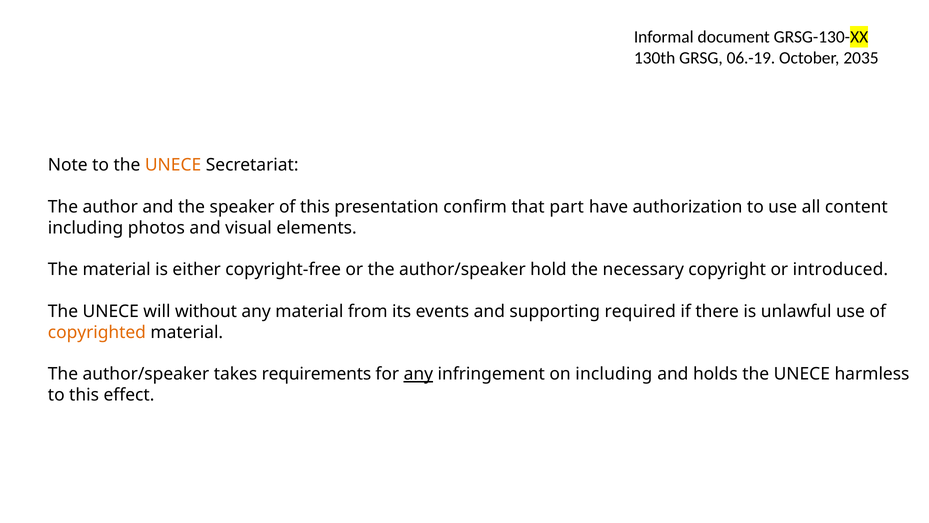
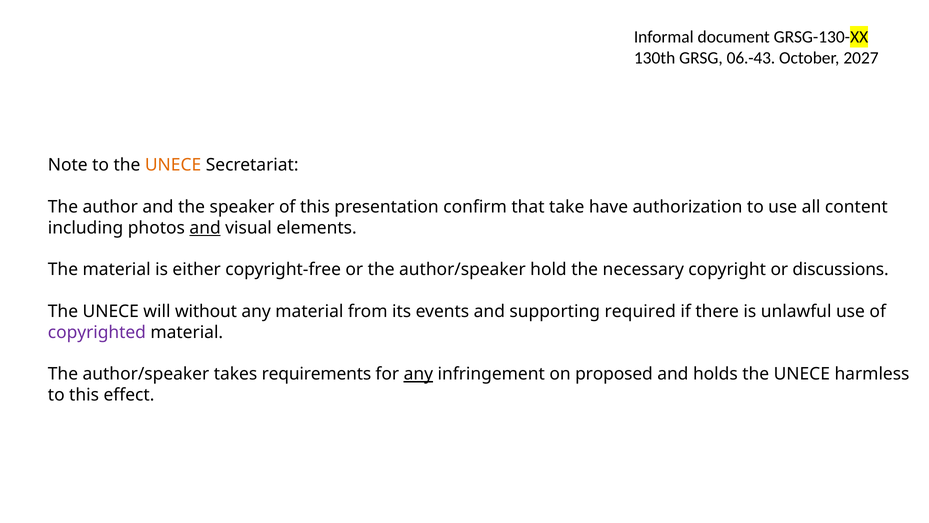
06.-19: 06.-19 -> 06.-43 (751, 58)
2035: 2035 -> 2027 (861, 58)
part: part -> take (567, 207)
and underline: none -> present (205, 228)
introduced: introduced -> discussions (841, 269)
copyrighted colour: orange -> purple (97, 332)
on including: including -> proposed (614, 374)
